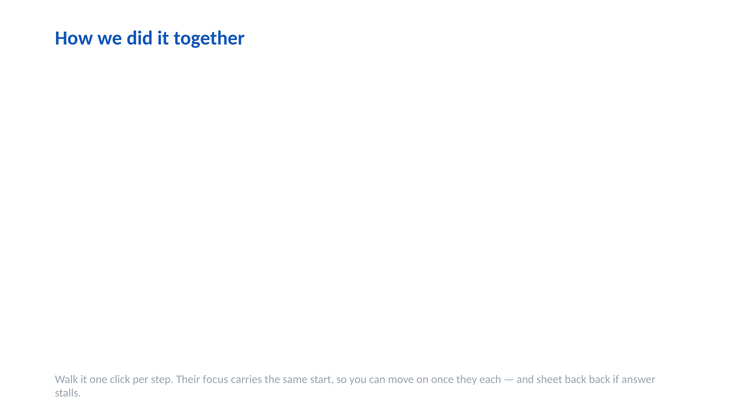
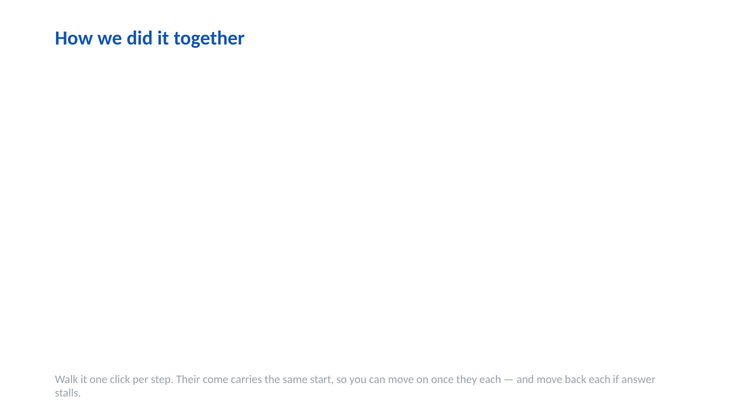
focus: focus -> come (216, 379)
and sheet: sheet -> move (549, 379)
back back: back -> each (600, 379)
